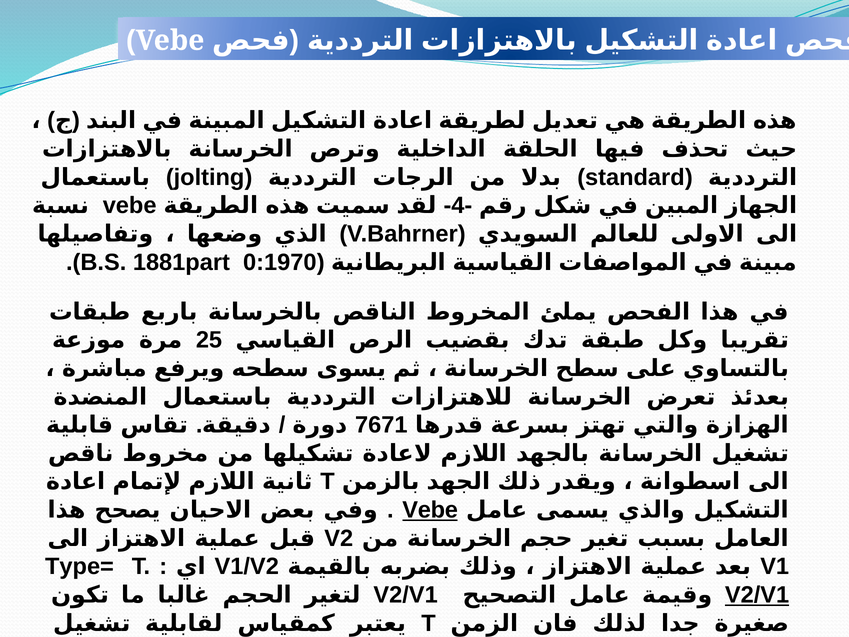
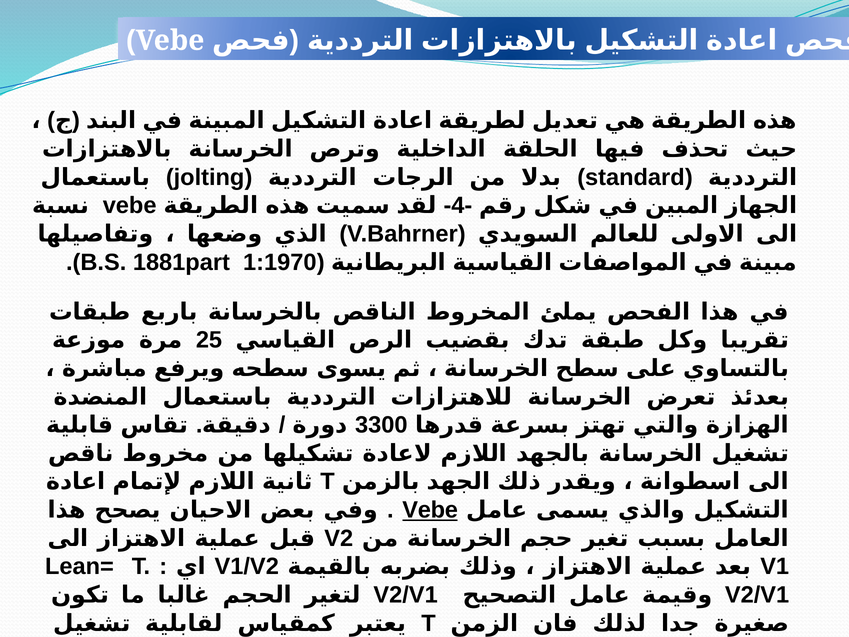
0:1970: 0:1970 -> 1:1970 (280, 262)
7671: 7671 -> 3300 (381, 425)
Type=: Type= -> Lean= (79, 566)
V2/V1 underline: present -> none (757, 595)
